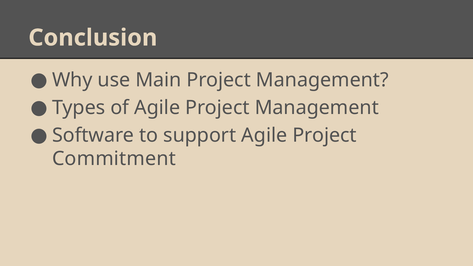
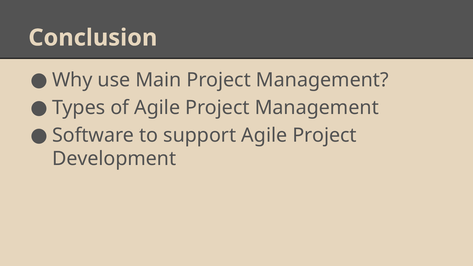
Commitment: Commitment -> Development (114, 159)
